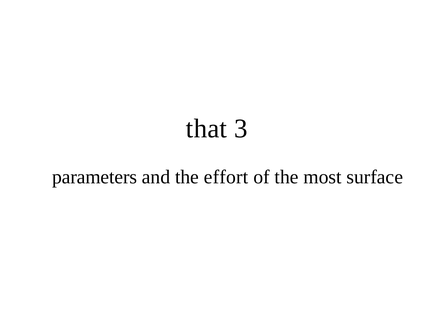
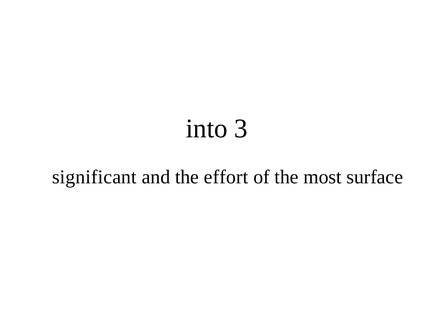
that: that -> into (207, 129)
parameters: parameters -> significant (94, 177)
